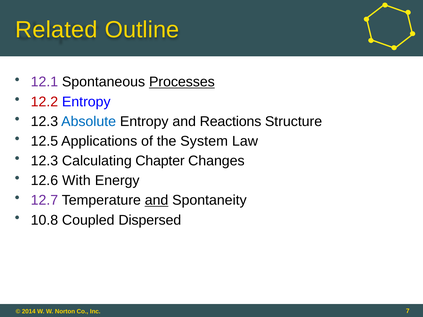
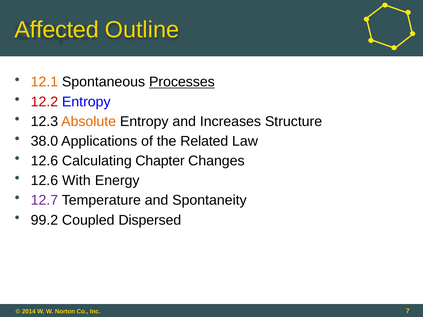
Related: Related -> Affected (57, 30)
12.1 colour: purple -> orange (44, 82)
Absolute colour: blue -> orange (89, 122)
Reactions: Reactions -> Increases (230, 122)
12.5: 12.5 -> 38.0 (44, 141)
System: System -> Related (204, 141)
12.3: 12.3 -> 12.6 (44, 161)
and underline: present -> none (157, 200)
10.8: 10.8 -> 99.2 (44, 220)
